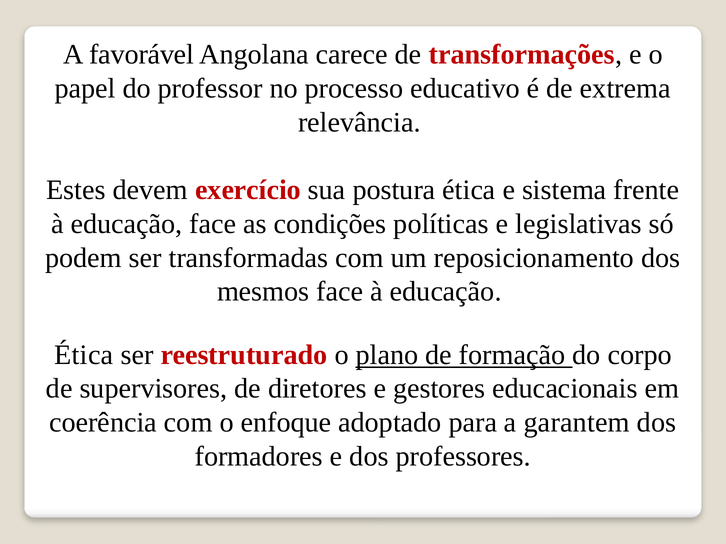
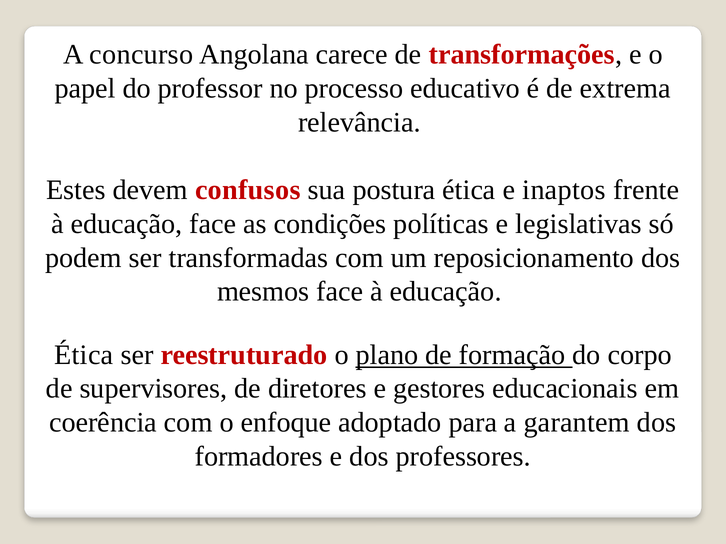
favorável: favorável -> concurso (141, 55)
exercício: exercício -> confusos (248, 190)
sistema: sistema -> inaptos (564, 190)
